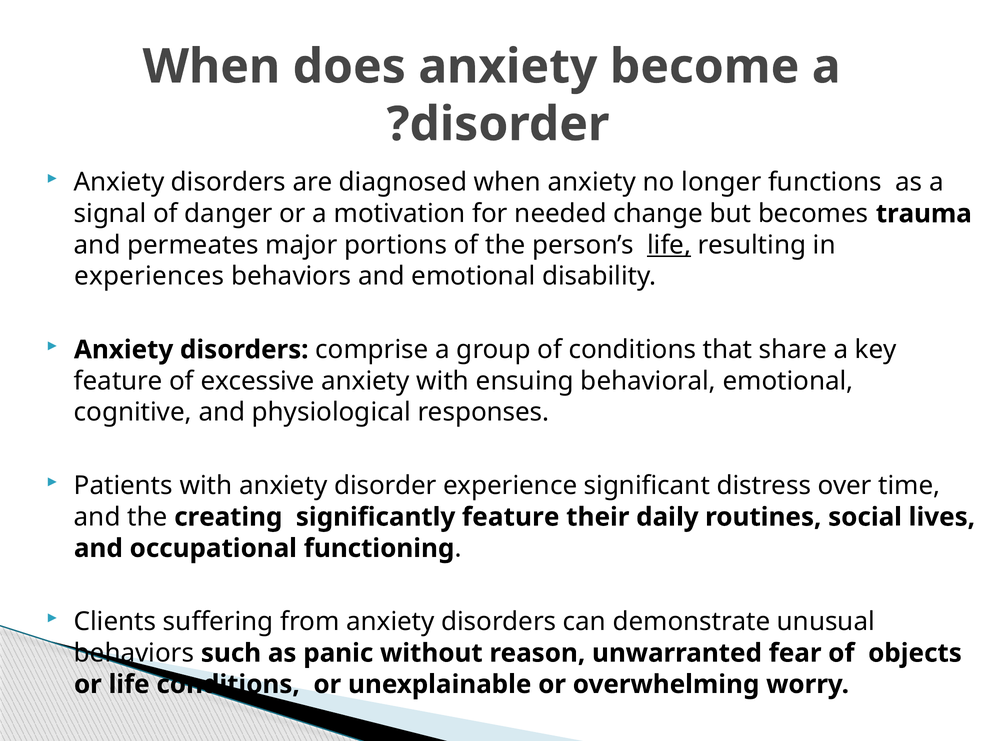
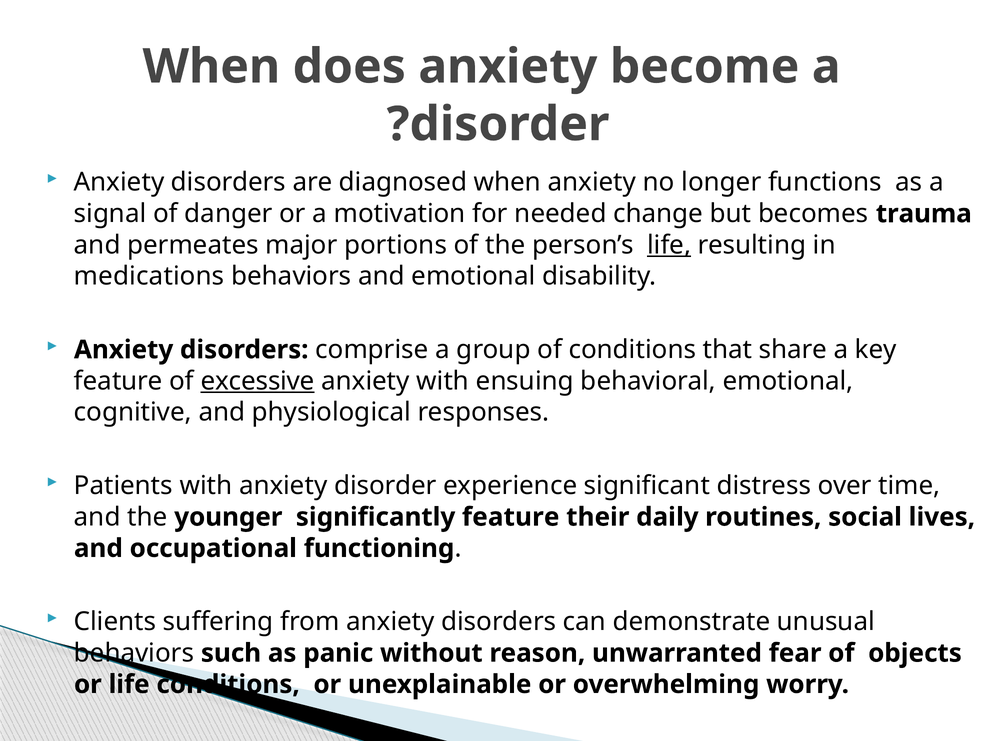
experiences: experiences -> medications (149, 276)
excessive underline: none -> present (258, 381)
creating: creating -> younger (228, 517)
